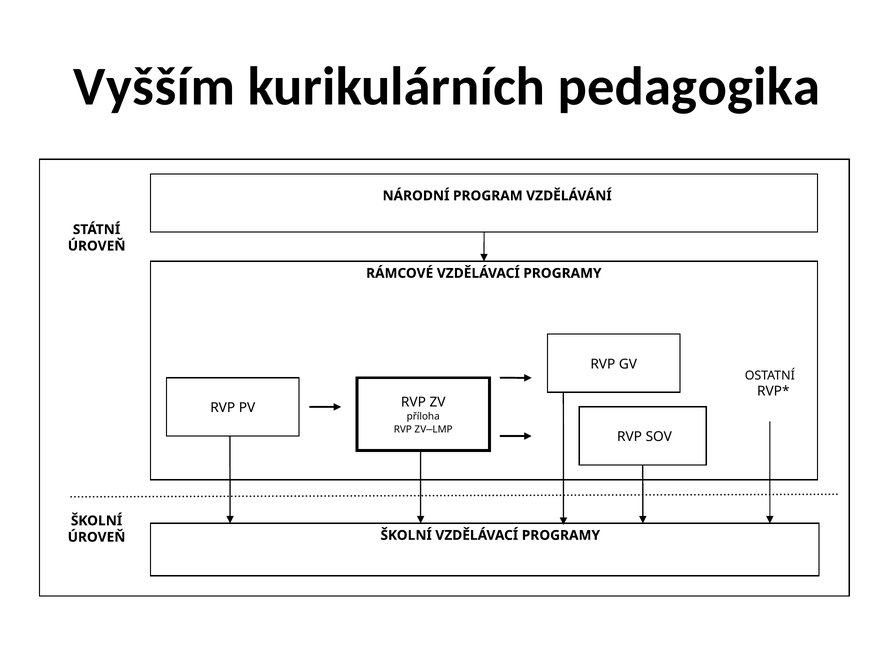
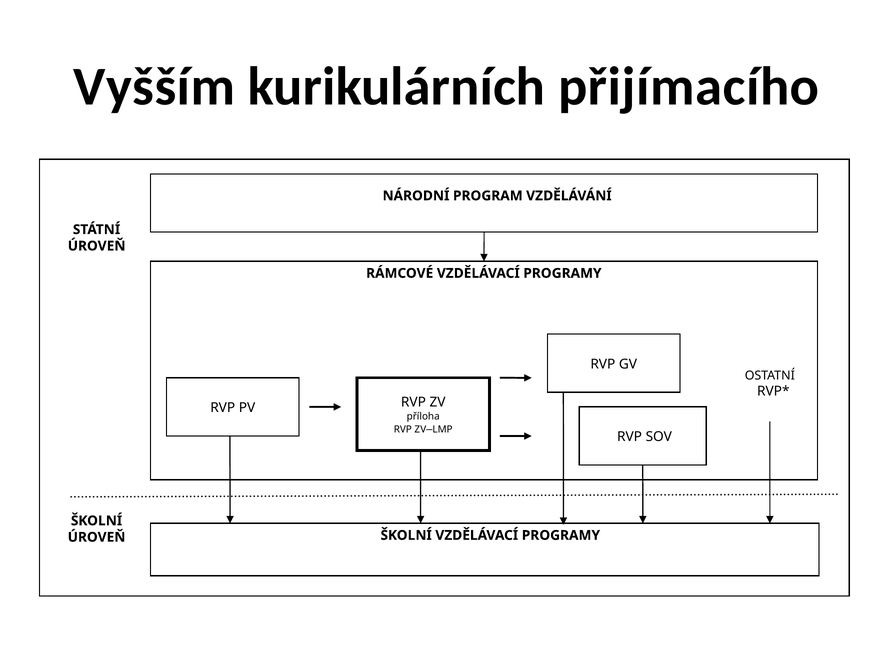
pedagogika: pedagogika -> přijímacího (689, 87)
